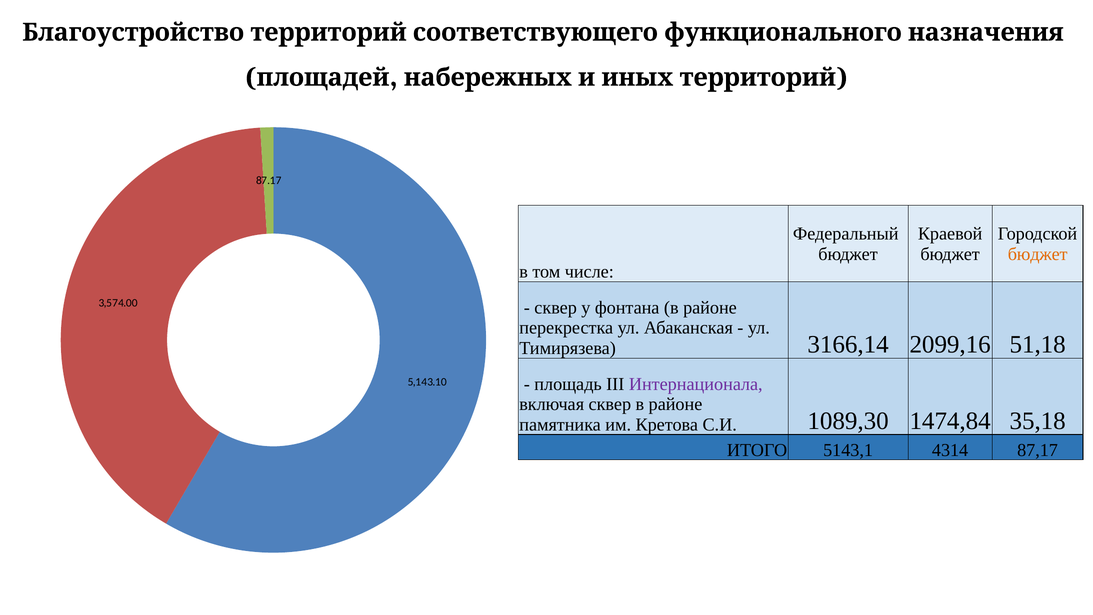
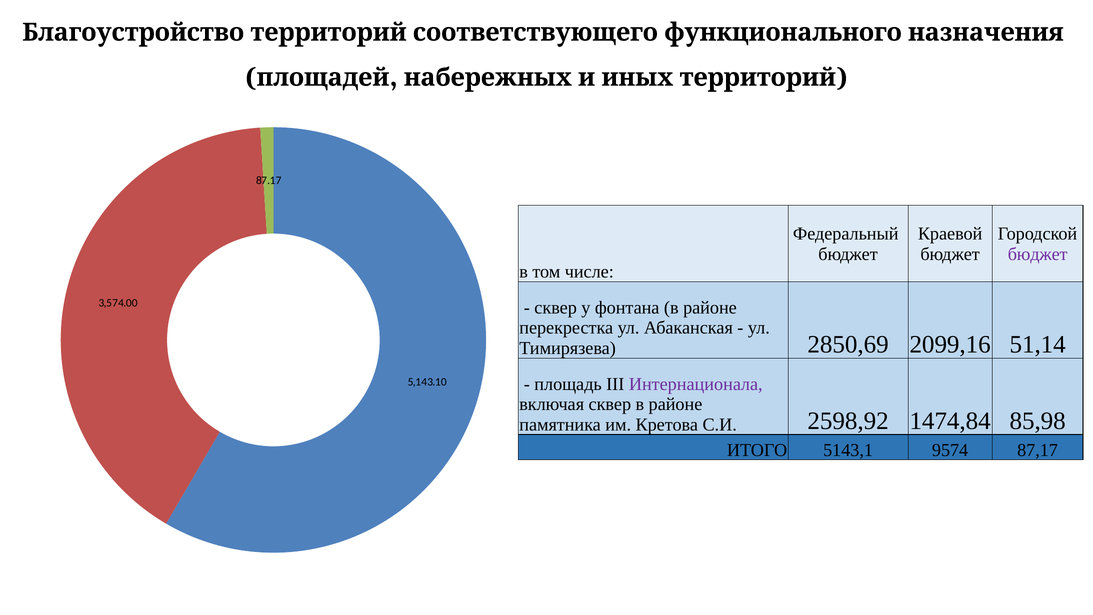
бюджет colour: orange -> purple (1038, 254)
3166,14: 3166,14 -> 2850,69 (848, 344)
51,18: 51,18 -> 51,14 (1038, 344)
1089,30: 1089,30 -> 2598,92 (848, 421)
35,18: 35,18 -> 85,98 (1038, 421)
4314: 4314 -> 9574 (950, 450)
